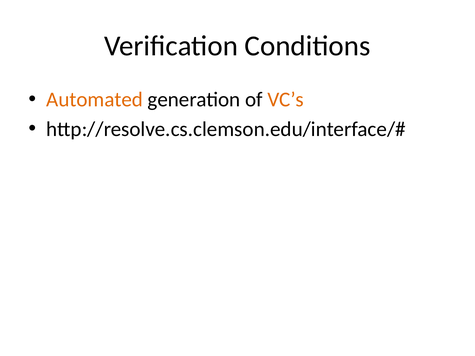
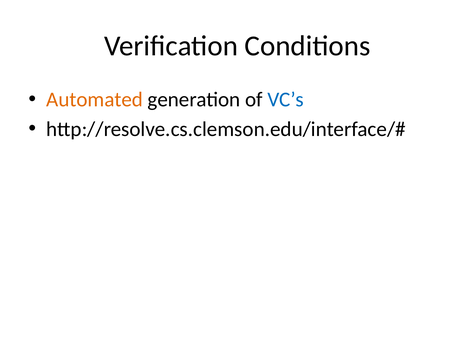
VC’s colour: orange -> blue (286, 100)
